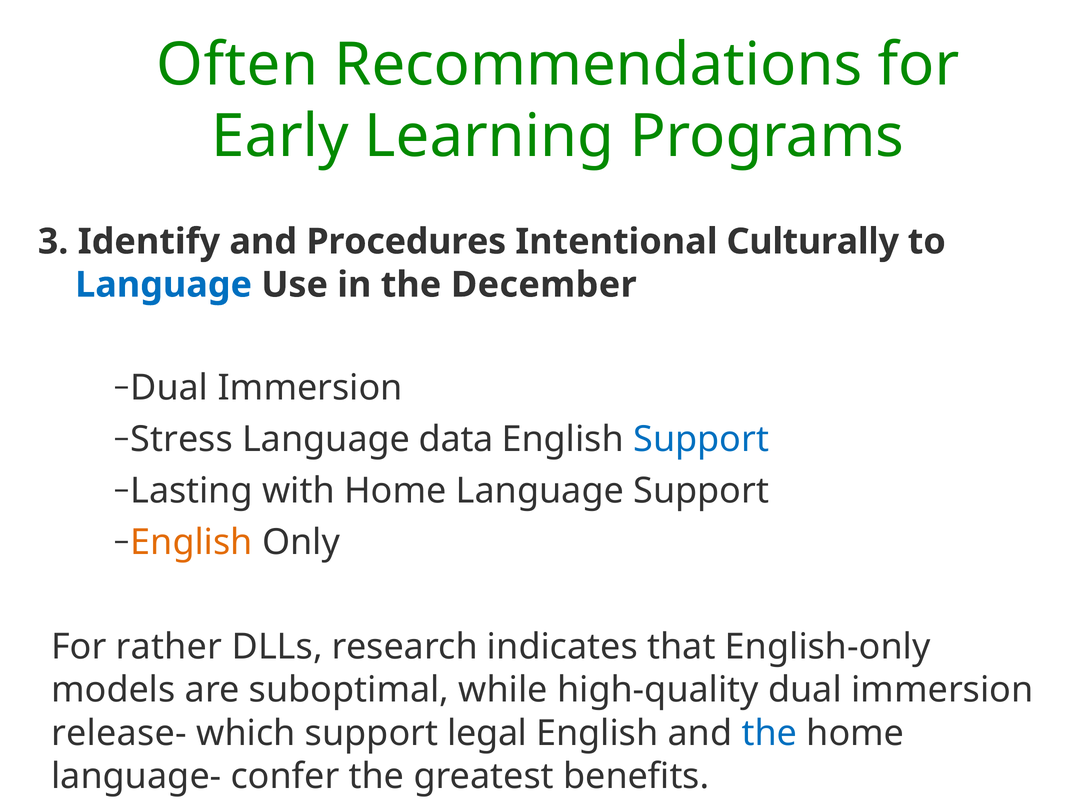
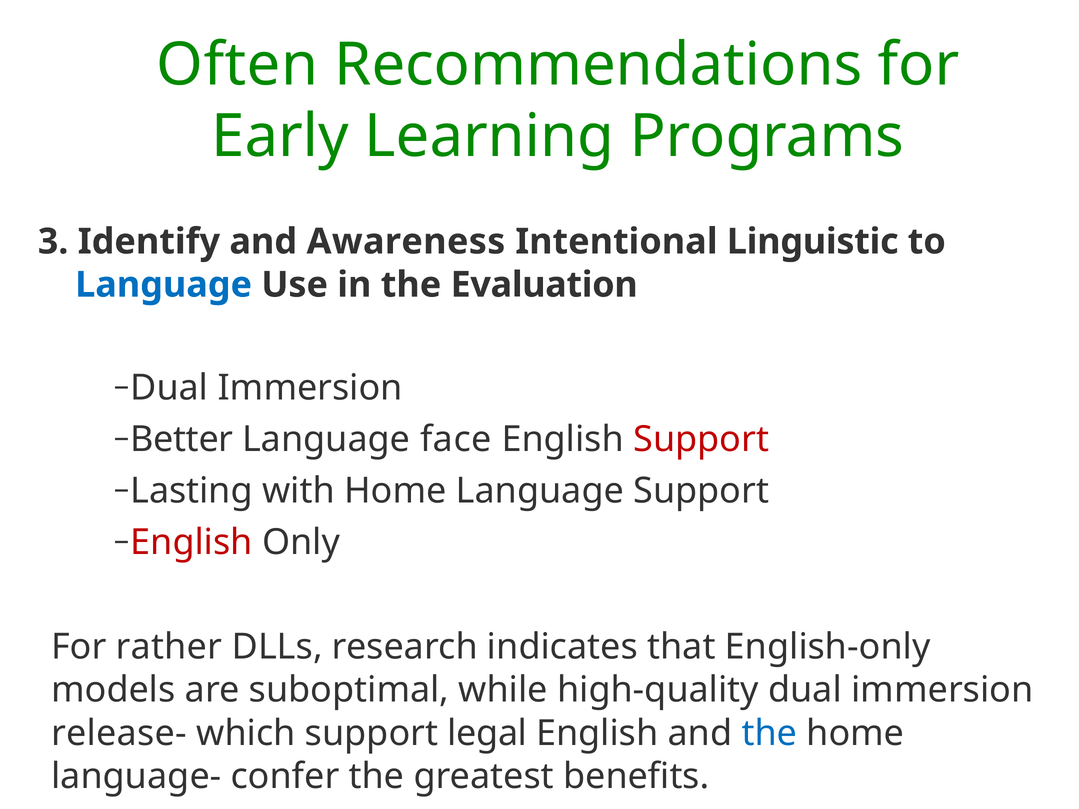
Procedures: Procedures -> Awareness (406, 242)
Culturally: Culturally -> Linguistic (813, 242)
December: December -> Evaluation (544, 285)
Stress: Stress -> Better (182, 440)
data: data -> face (456, 440)
Support colour: blue -> red (701, 440)
English colour: orange -> red (192, 543)
